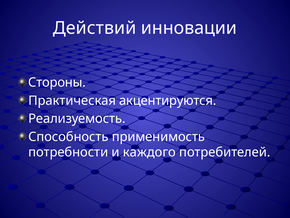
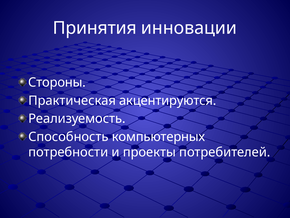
Действий: Действий -> Принятия (95, 28)
применимость: применимость -> компьютерных (158, 136)
каждого: каждого -> проекты (149, 152)
